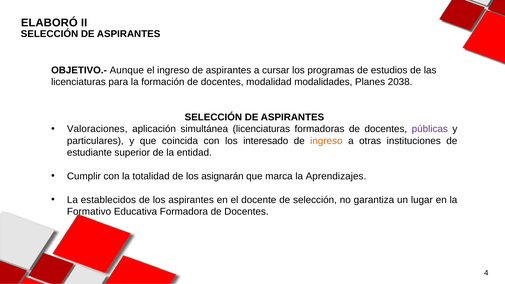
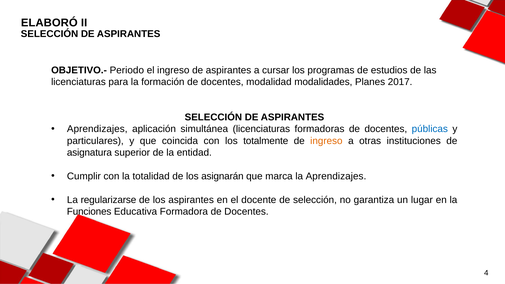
Aunque: Aunque -> Periodo (127, 70)
2038: 2038 -> 2017 (400, 82)
Valoraciones: Valoraciones -> Aprendizajes (97, 129)
públicas colour: purple -> blue (430, 129)
interesado: interesado -> totalmente (266, 141)
estudiante: estudiante -> asignatura (89, 153)
establecidos: establecidos -> regularizarse (108, 200)
Formativo: Formativo -> Funciones (89, 212)
